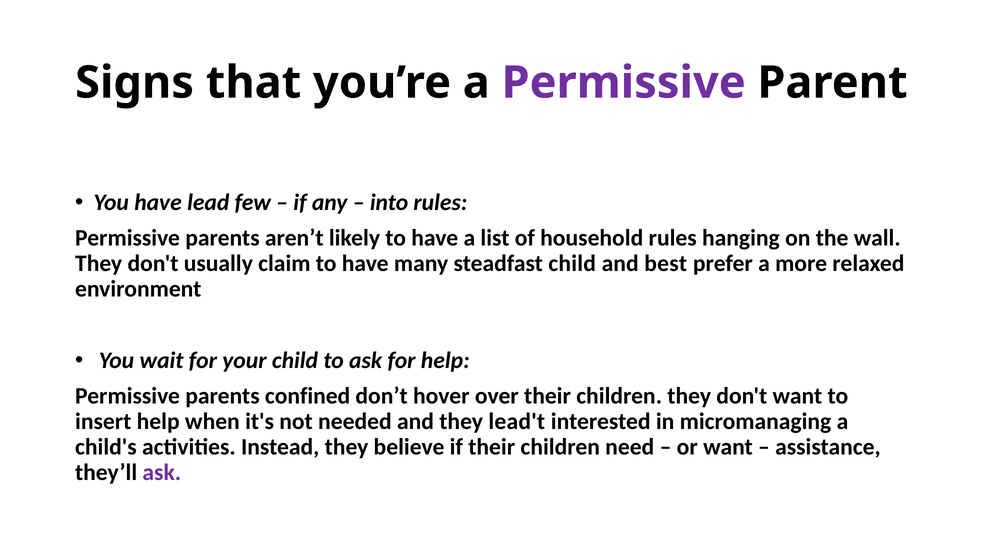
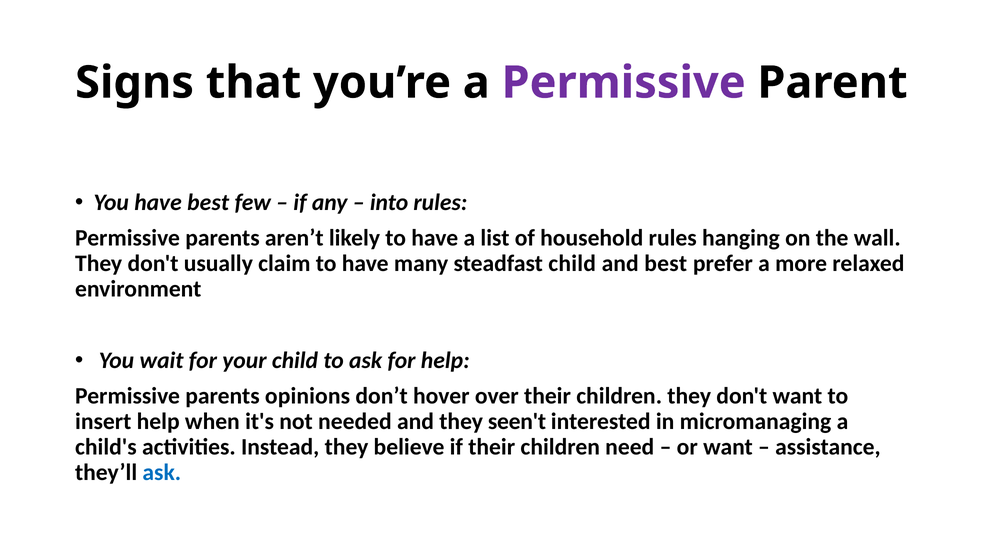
have lead: lead -> best (208, 202)
confined: confined -> opinions (308, 396)
lead't: lead't -> seen't (517, 422)
ask colour: purple -> blue (162, 473)
